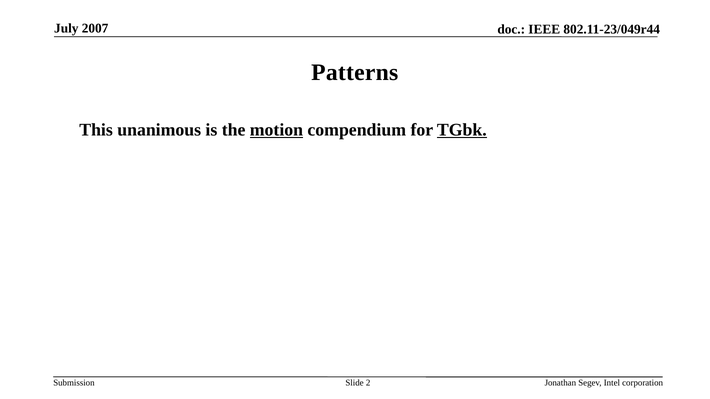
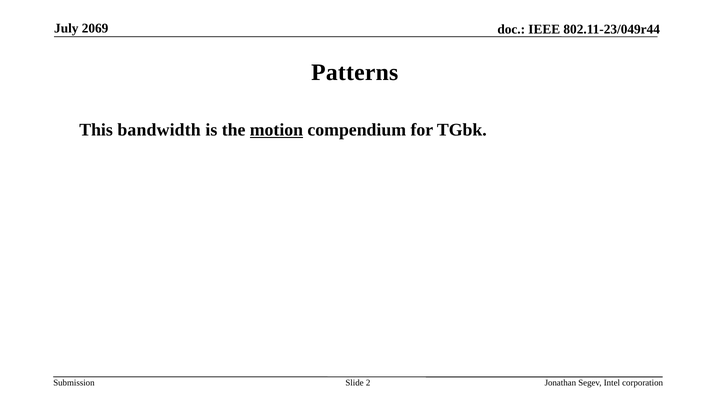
2007: 2007 -> 2069 (95, 28)
unanimous: unanimous -> bandwidth (159, 130)
TGbk underline: present -> none (462, 130)
